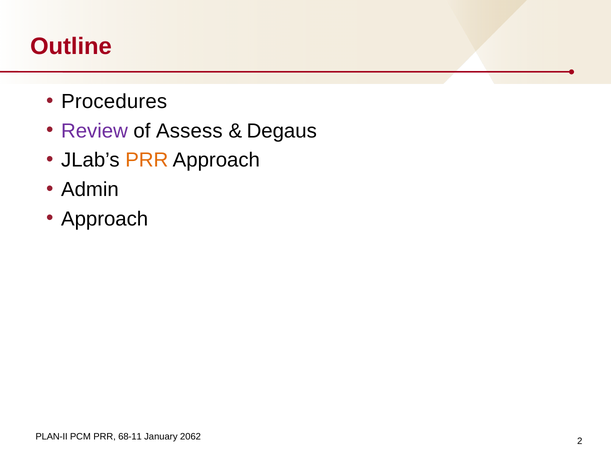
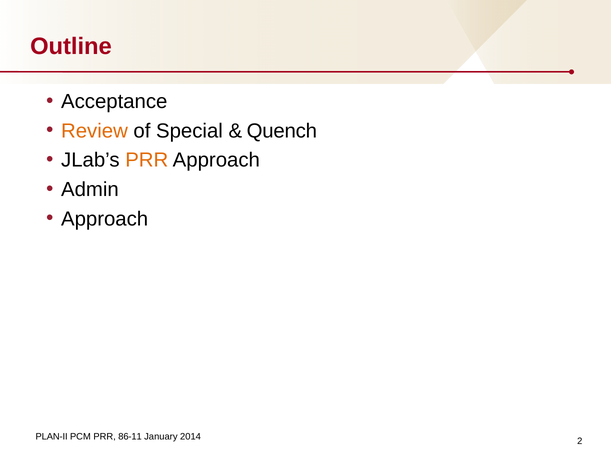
Procedures: Procedures -> Acceptance (114, 102)
Review colour: purple -> orange (94, 131)
Assess: Assess -> Special (189, 131)
Degaus: Degaus -> Quench (282, 131)
68-11: 68-11 -> 86-11 (130, 437)
2062: 2062 -> 2014 (191, 437)
